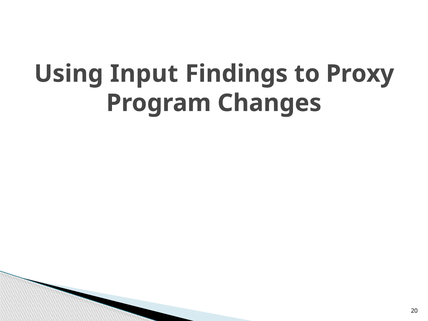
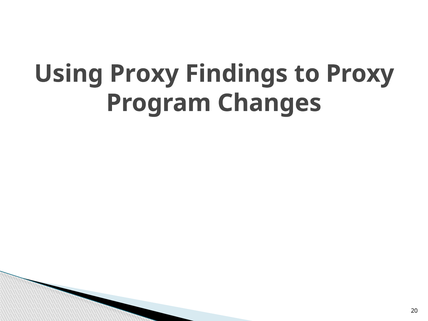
Using Input: Input -> Proxy (144, 74)
